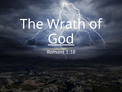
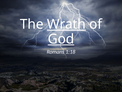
Wrath underline: none -> present (66, 24)
